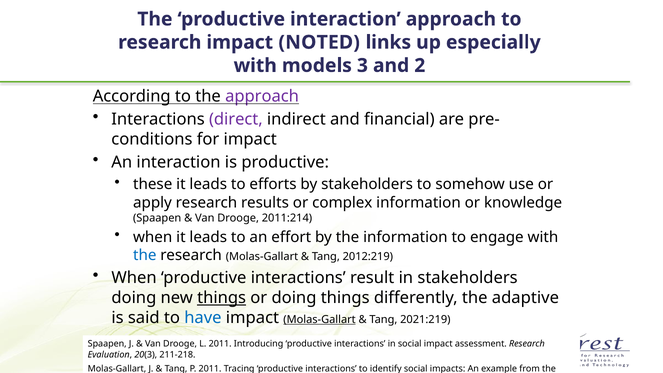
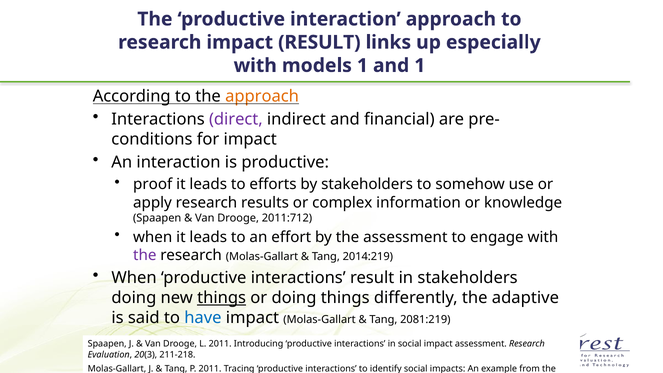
impact NOTED: NOTED -> RESULT (319, 42)
models 3: 3 -> 1 (362, 66)
and 2: 2 -> 1 (420, 66)
approach colour: purple -> orange (262, 96)
these: these -> proof (153, 184)
2011:214: 2011:214 -> 2011:712 (287, 218)
the information: information -> assessment (405, 237)
the colour: blue -> purple (145, 255)
2012:219: 2012:219 -> 2014:219 (368, 257)
Molas-Gallart underline: present -> none (320, 319)
2021:219: 2021:219 -> 2081:219 (425, 319)
